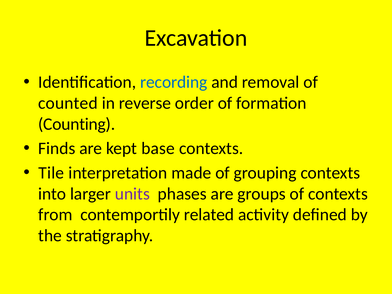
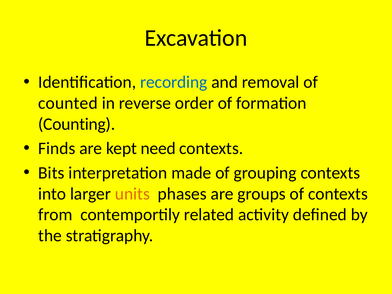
base: base -> need (158, 148)
Tile: Tile -> Bits (51, 173)
units colour: purple -> orange (132, 194)
